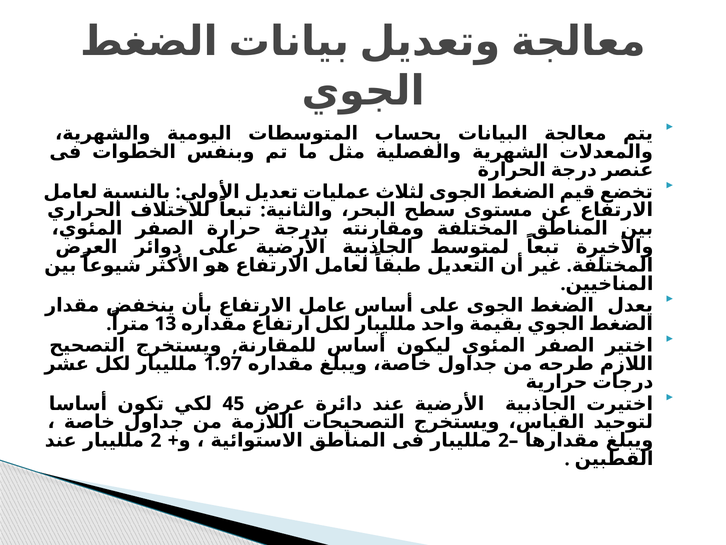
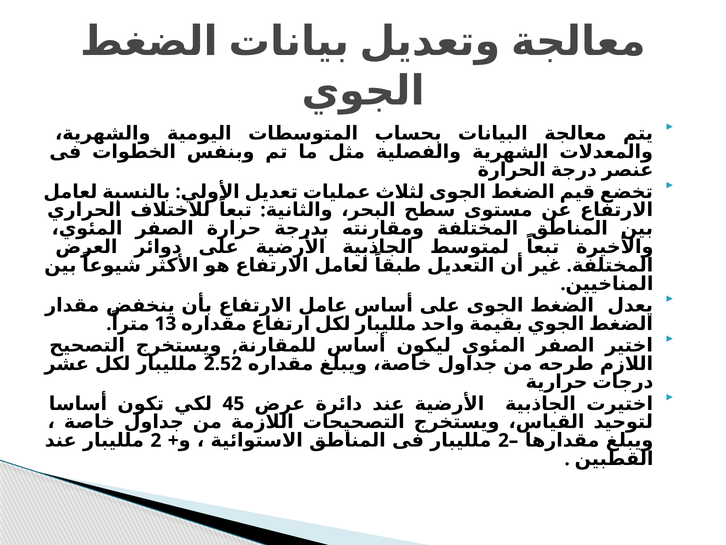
1.97: 1.97 -> 2.52 (223, 363)
